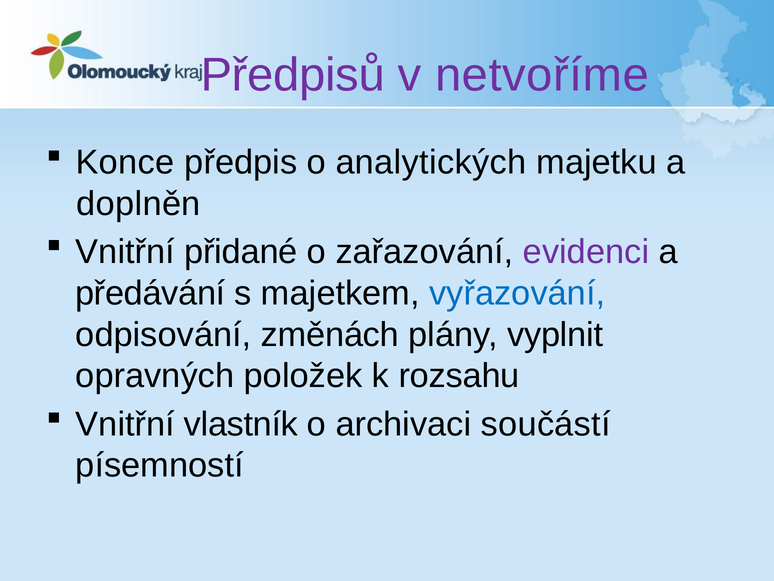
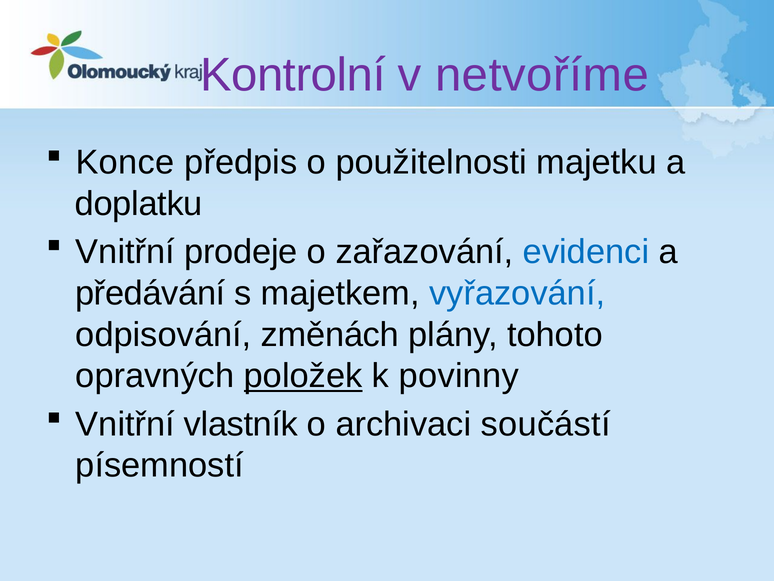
Předpisů: Předpisů -> Kontrolní (293, 75)
analytických: analytických -> použitelnosti (431, 162)
doplněn: doplněn -> doplatku (139, 204)
přidané: přidané -> prodeje (241, 252)
evidenci colour: purple -> blue (586, 252)
vyplnit: vyplnit -> tohoto (555, 334)
položek underline: none -> present (303, 376)
rozsahu: rozsahu -> povinny (459, 376)
